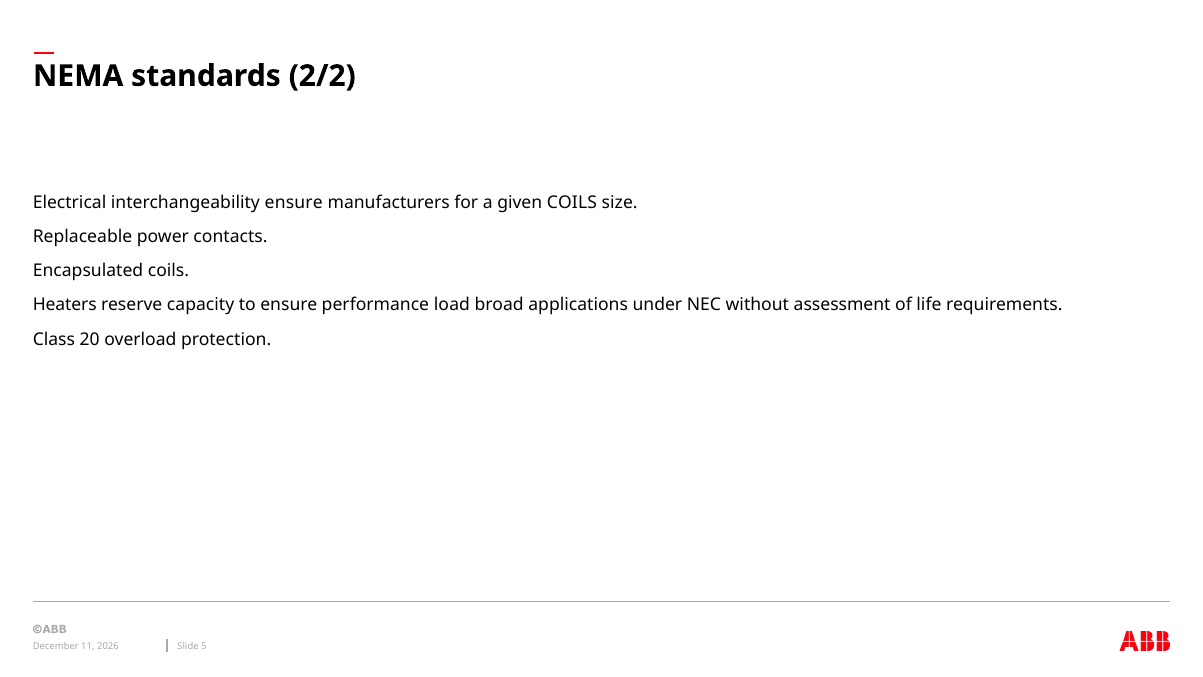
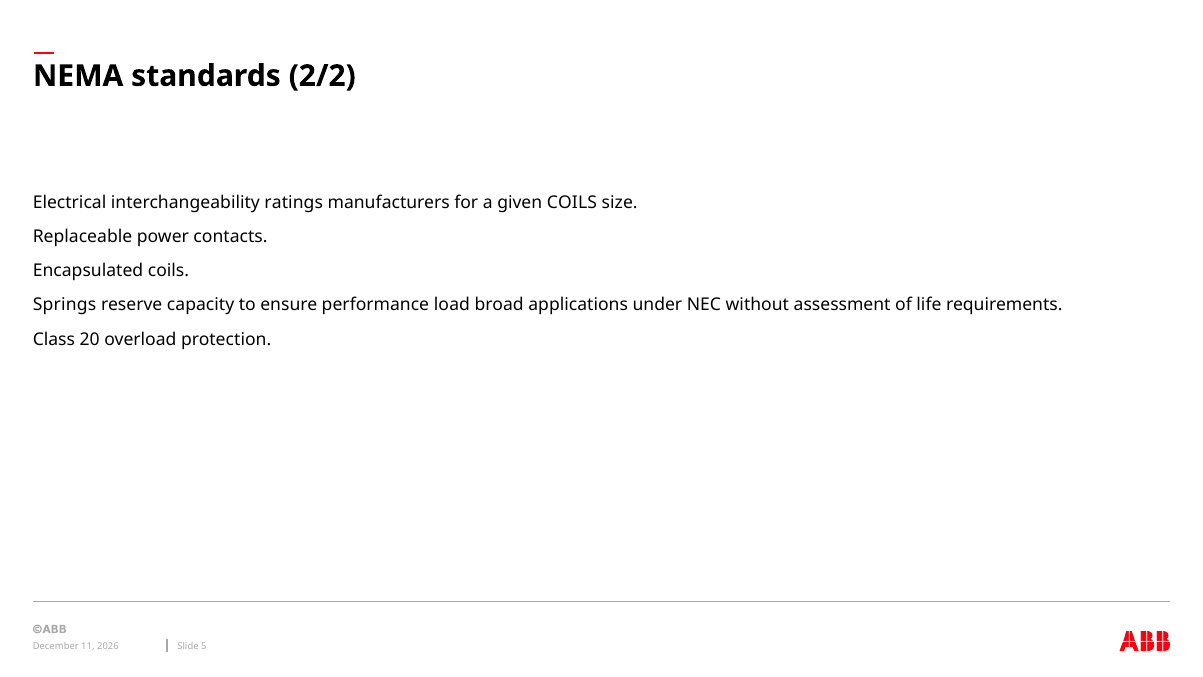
interchangeability ensure: ensure -> ratings (294, 202)
Heaters: Heaters -> Springs (65, 305)
